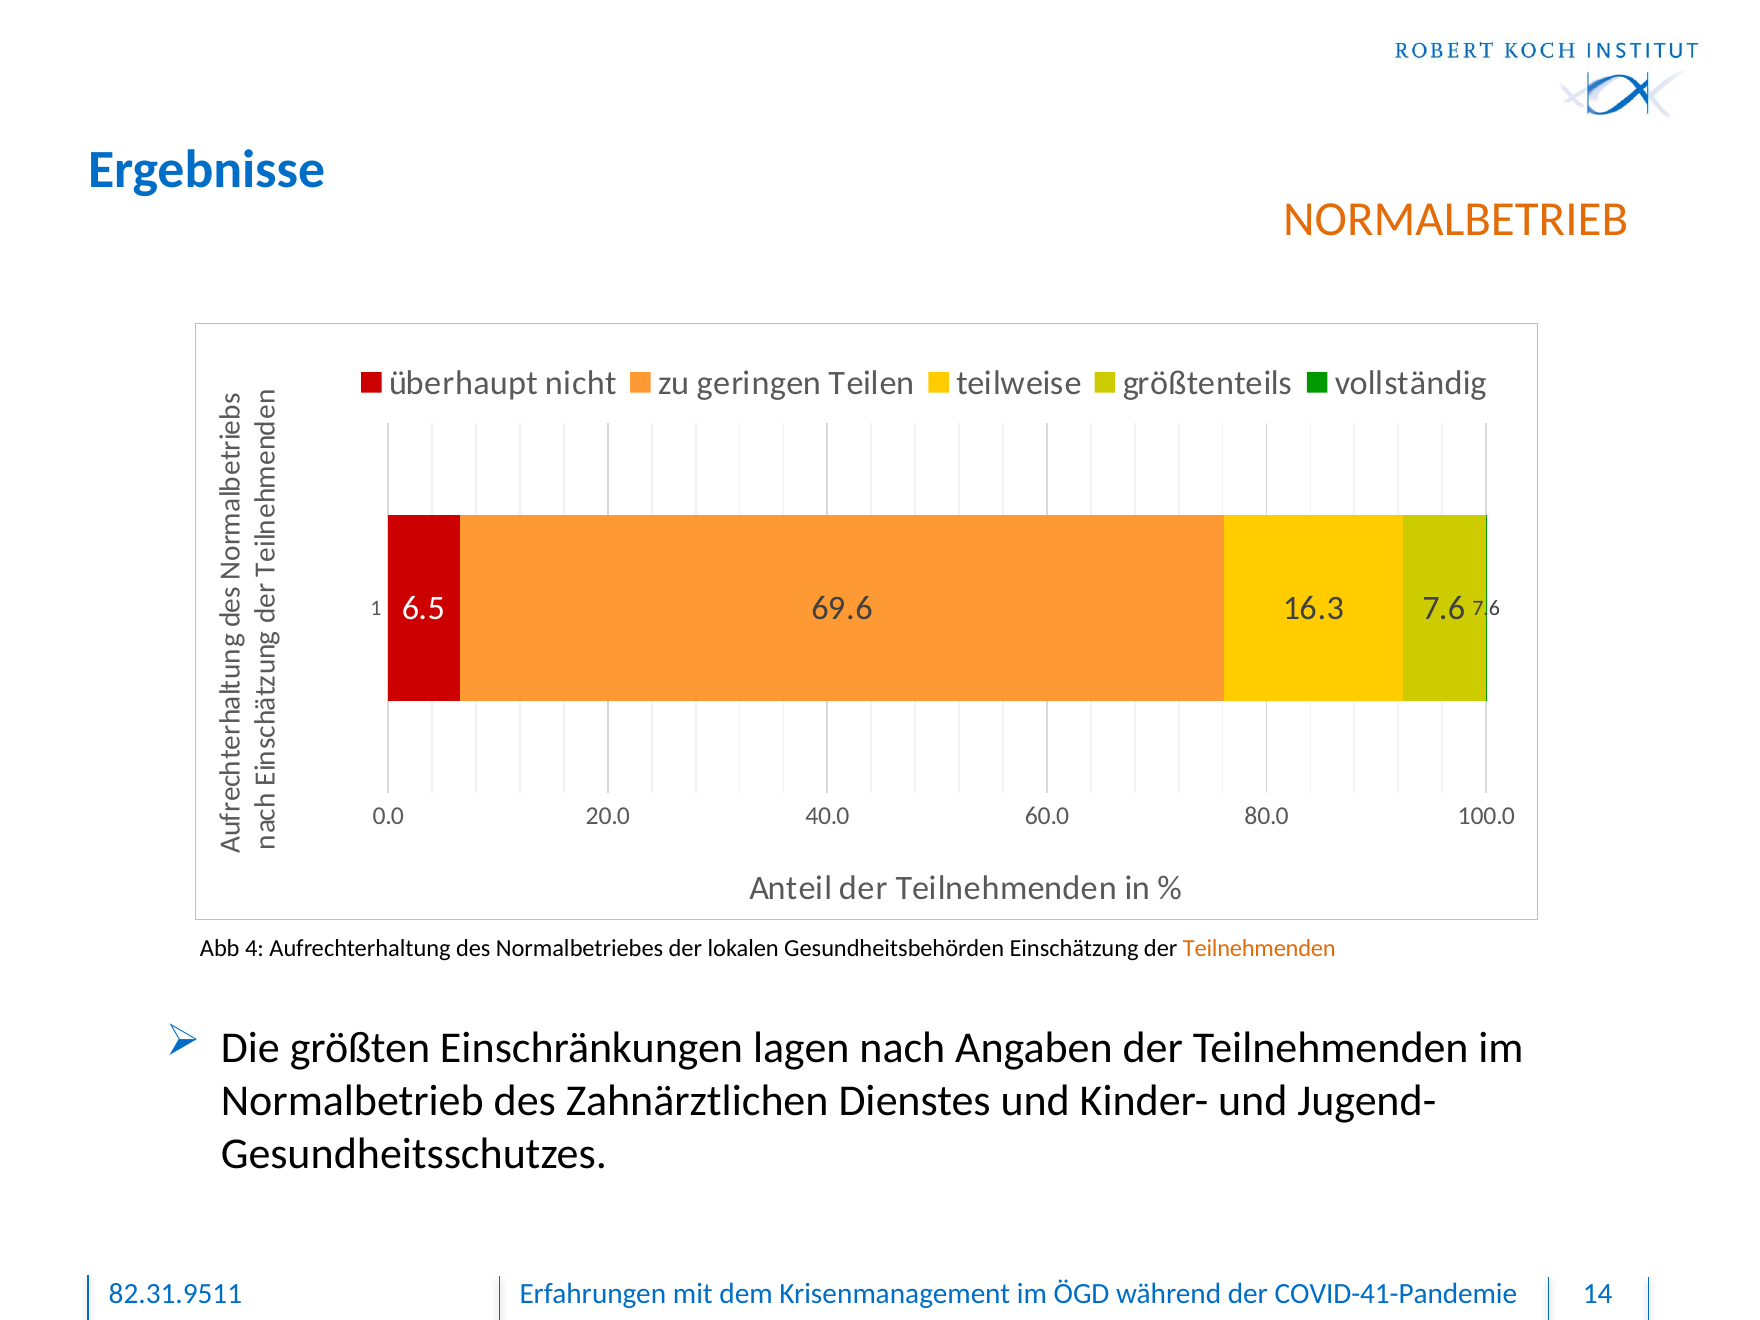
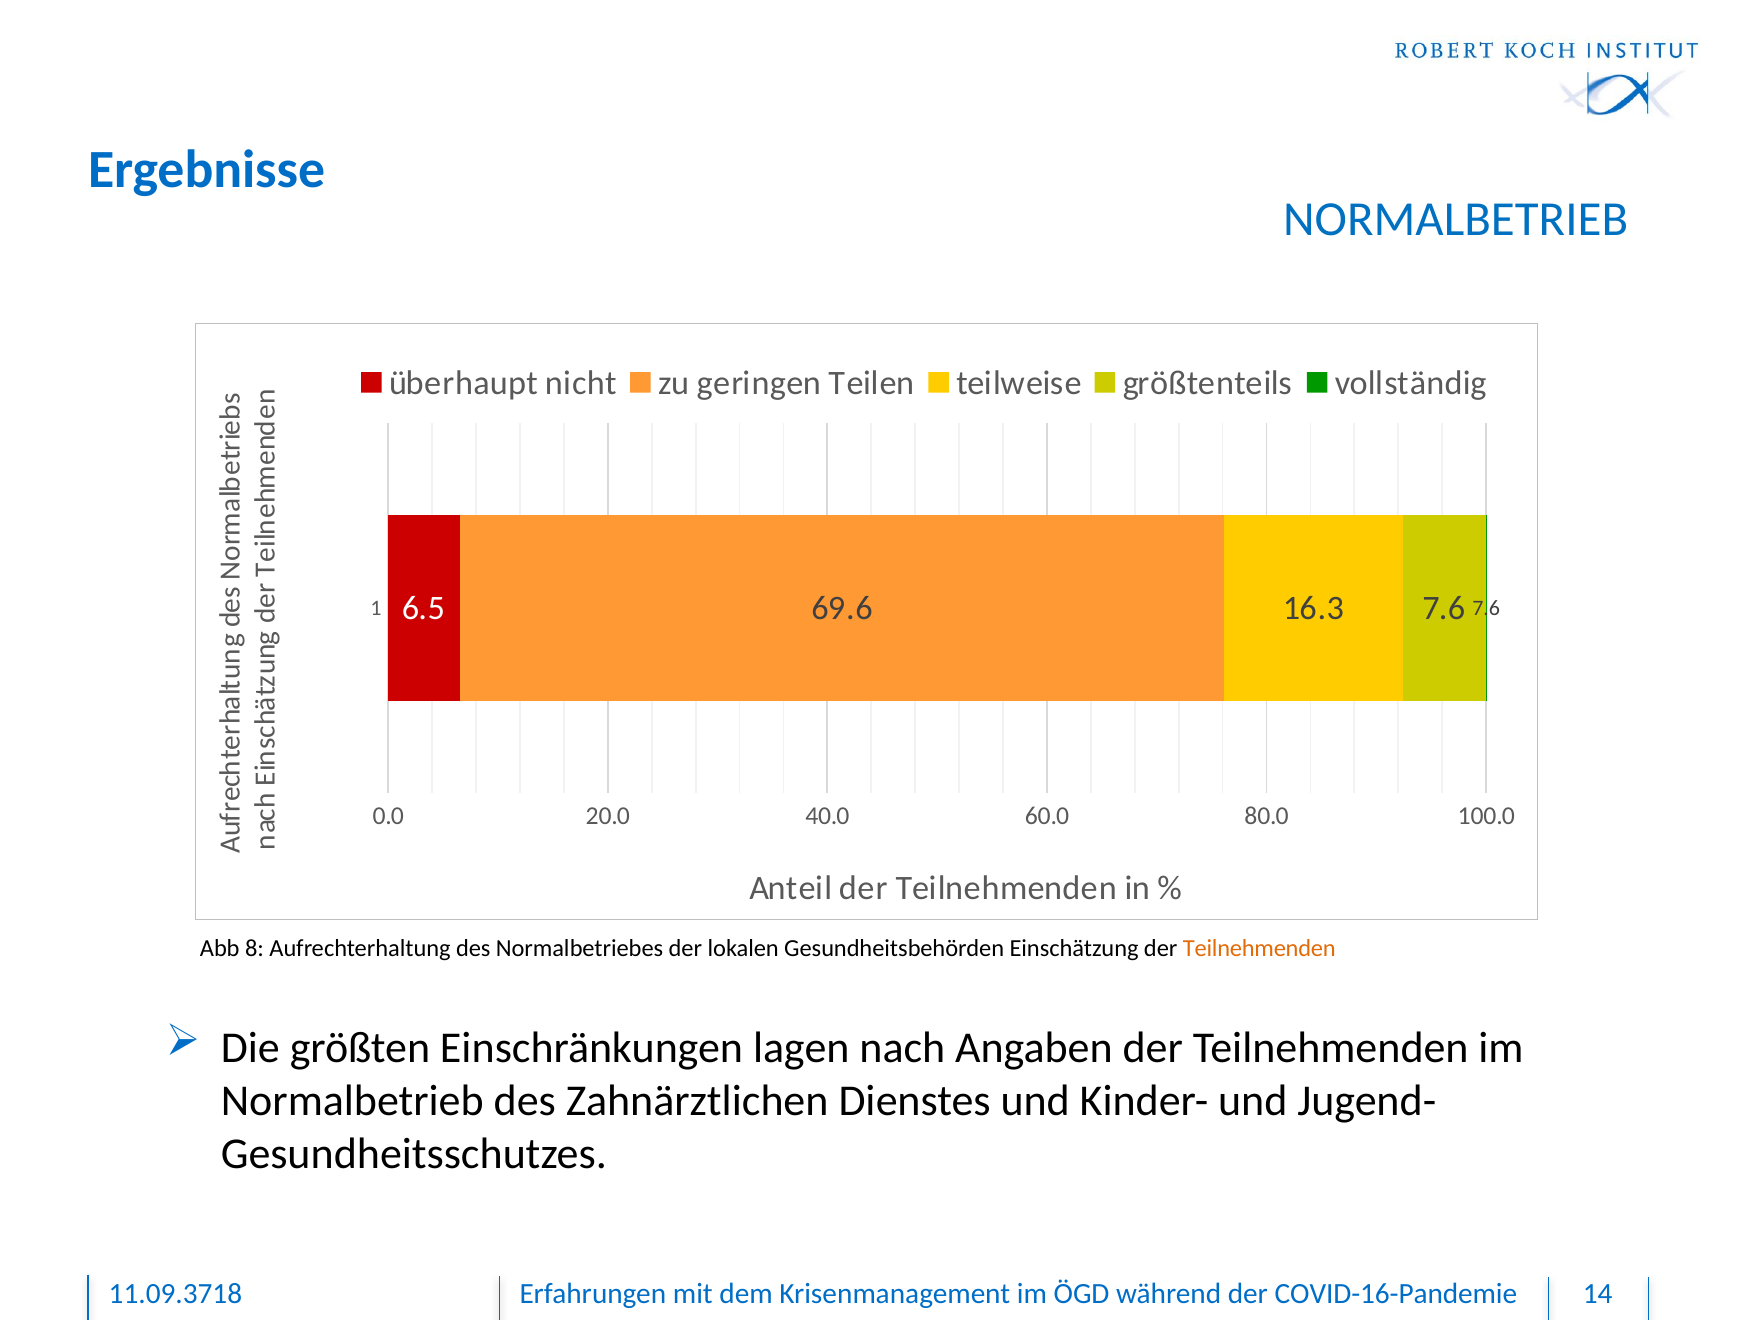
NORMALBETRIEB colour: orange -> blue (1456, 219)
4: 4 -> 8 (255, 948)
82.31.9511: 82.31.9511 -> 11.09.3718 (175, 1294)
COVID-41-Pandemie: COVID-41-Pandemie -> COVID-16-Pandemie (1396, 1294)
